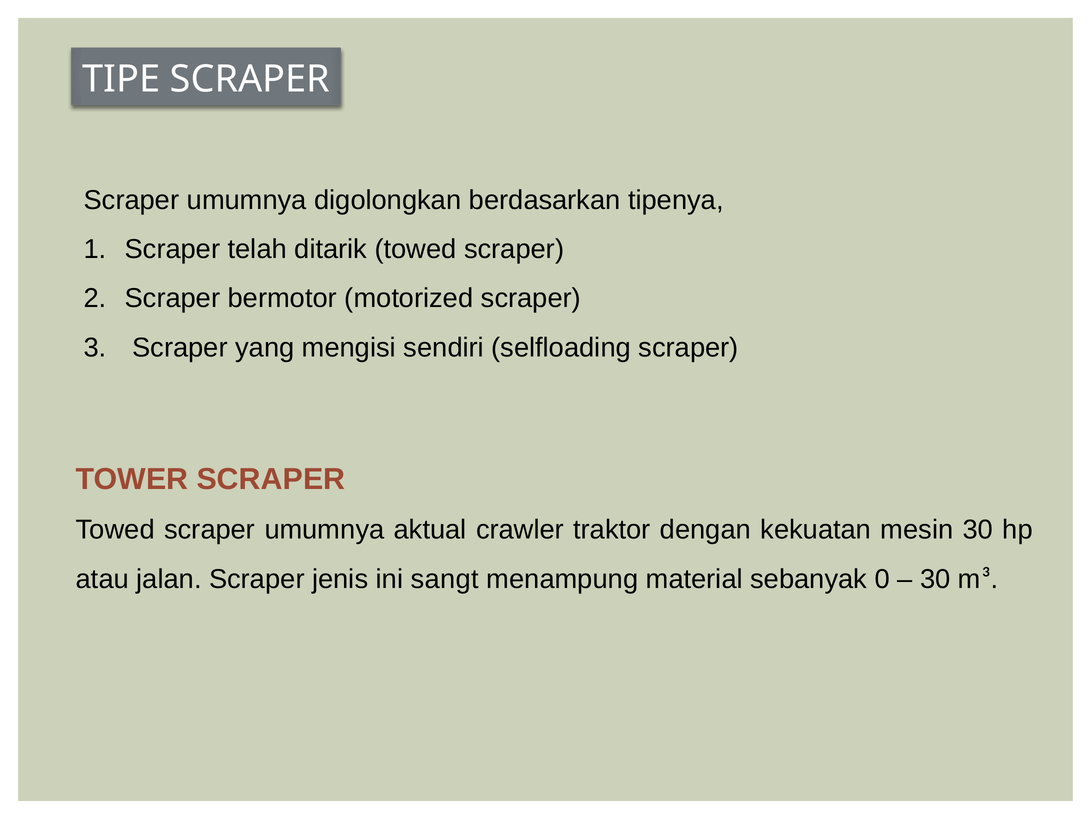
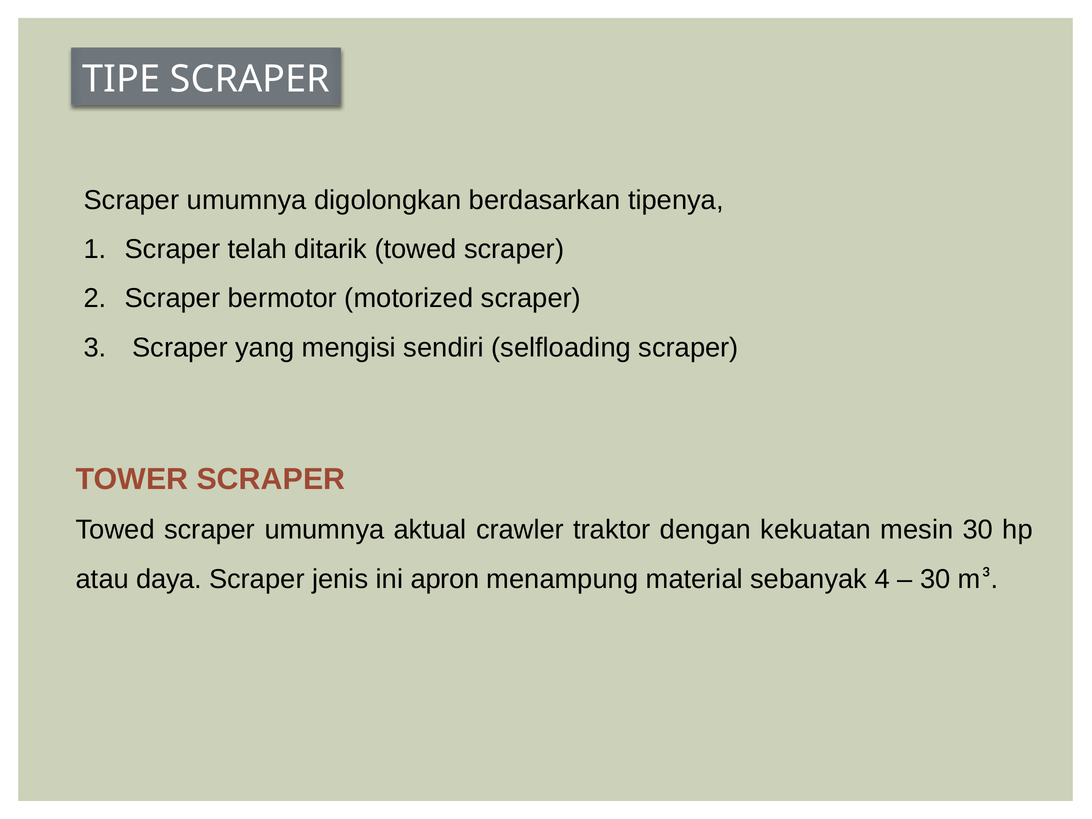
jalan: jalan -> daya (169, 579)
sangt: sangt -> apron (445, 579)
0: 0 -> 4 (882, 579)
